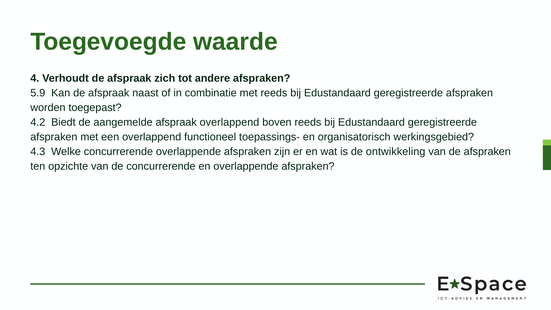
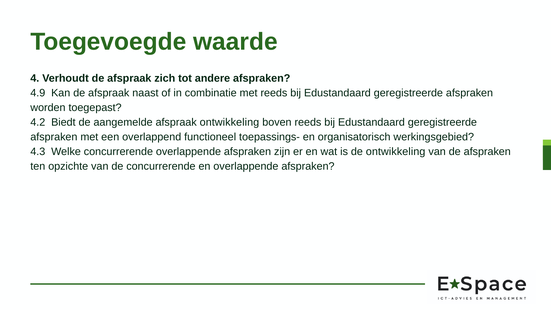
5.9: 5.9 -> 4.9 (38, 93)
afspraak overlappend: overlappend -> ontwikkeling (229, 122)
